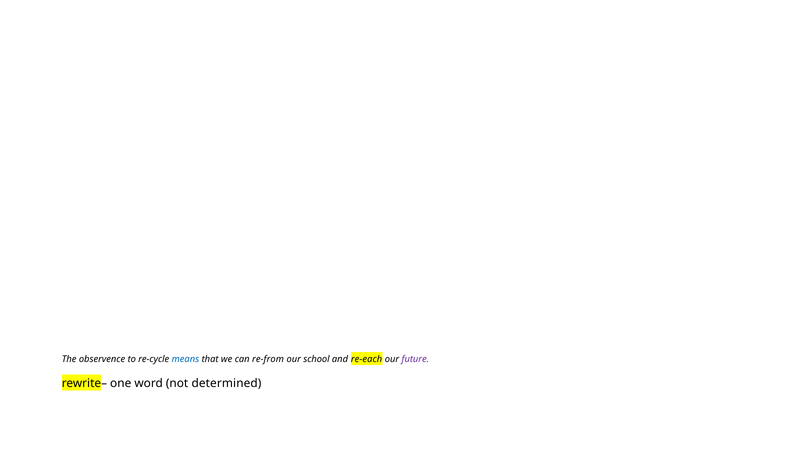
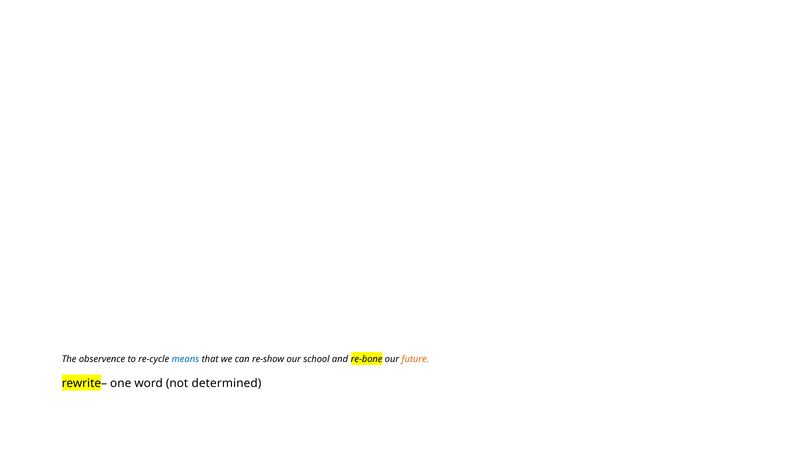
re-from: re-from -> re-show (268, 359)
re-each: re-each -> re-bone (367, 359)
future colour: purple -> orange (415, 359)
